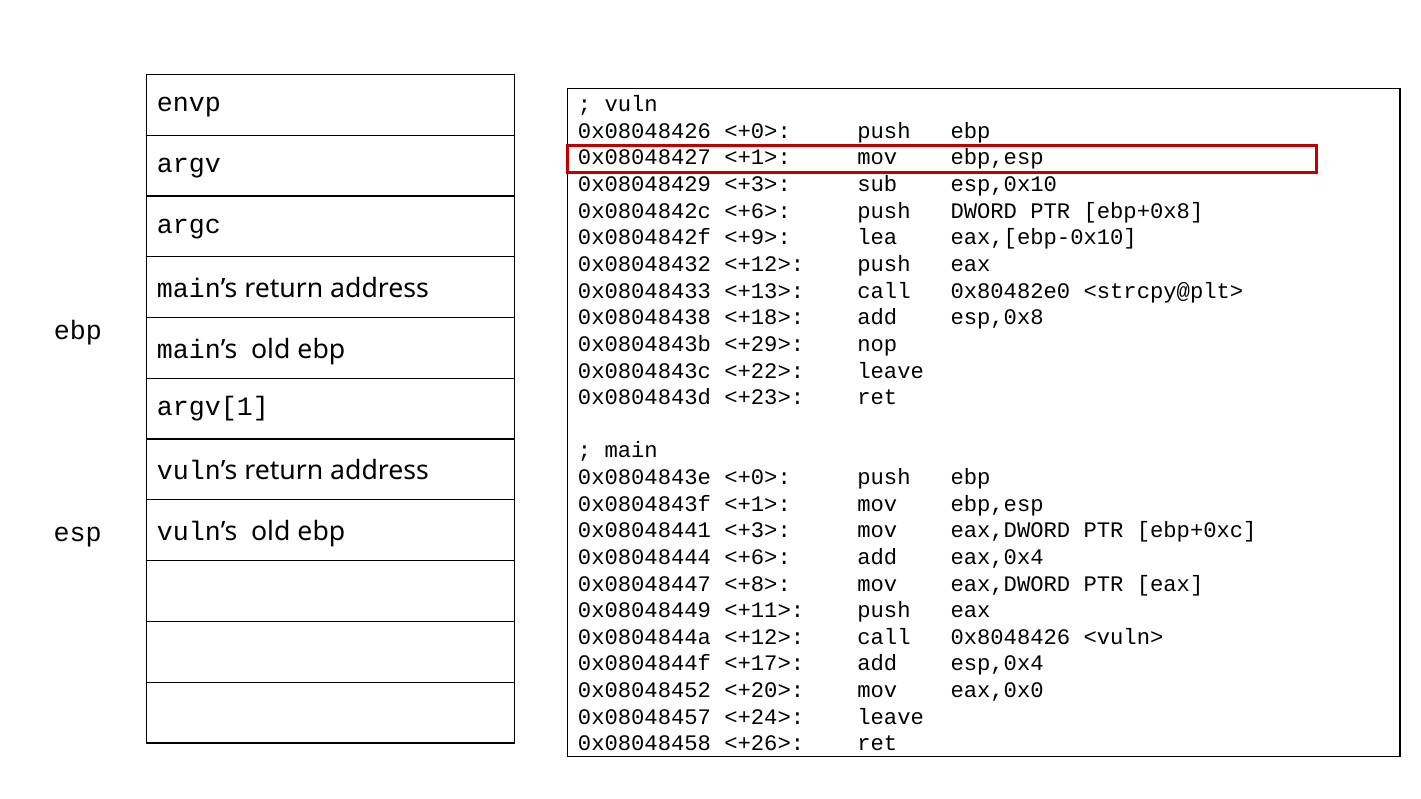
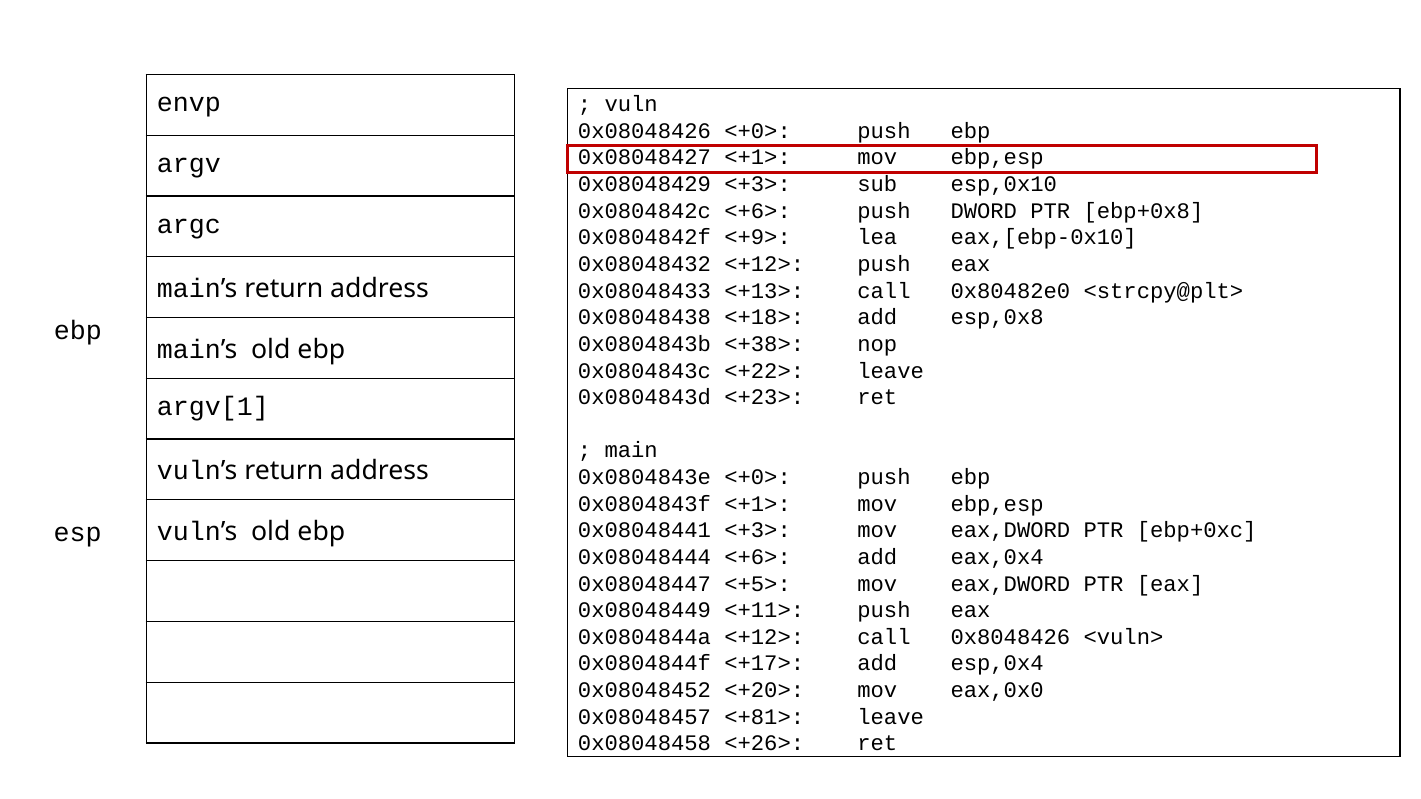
<+29>: <+29> -> <+38> (764, 344)
<+8>: <+8> -> <+5> (758, 584)
<+24>: <+24> -> <+81> (764, 717)
